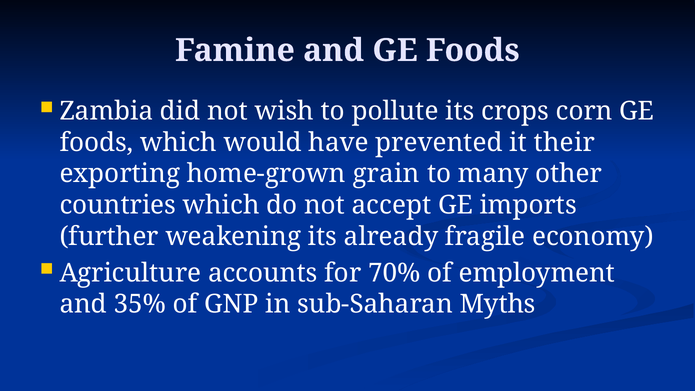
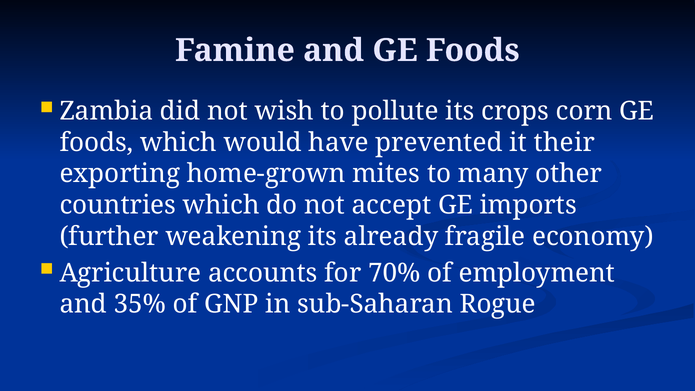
grain: grain -> mites (386, 174)
Myths: Myths -> Rogue (498, 304)
